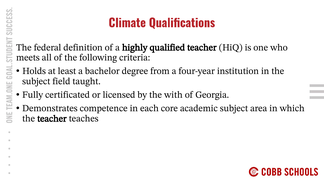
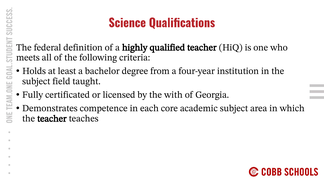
Climate: Climate -> Science (127, 23)
